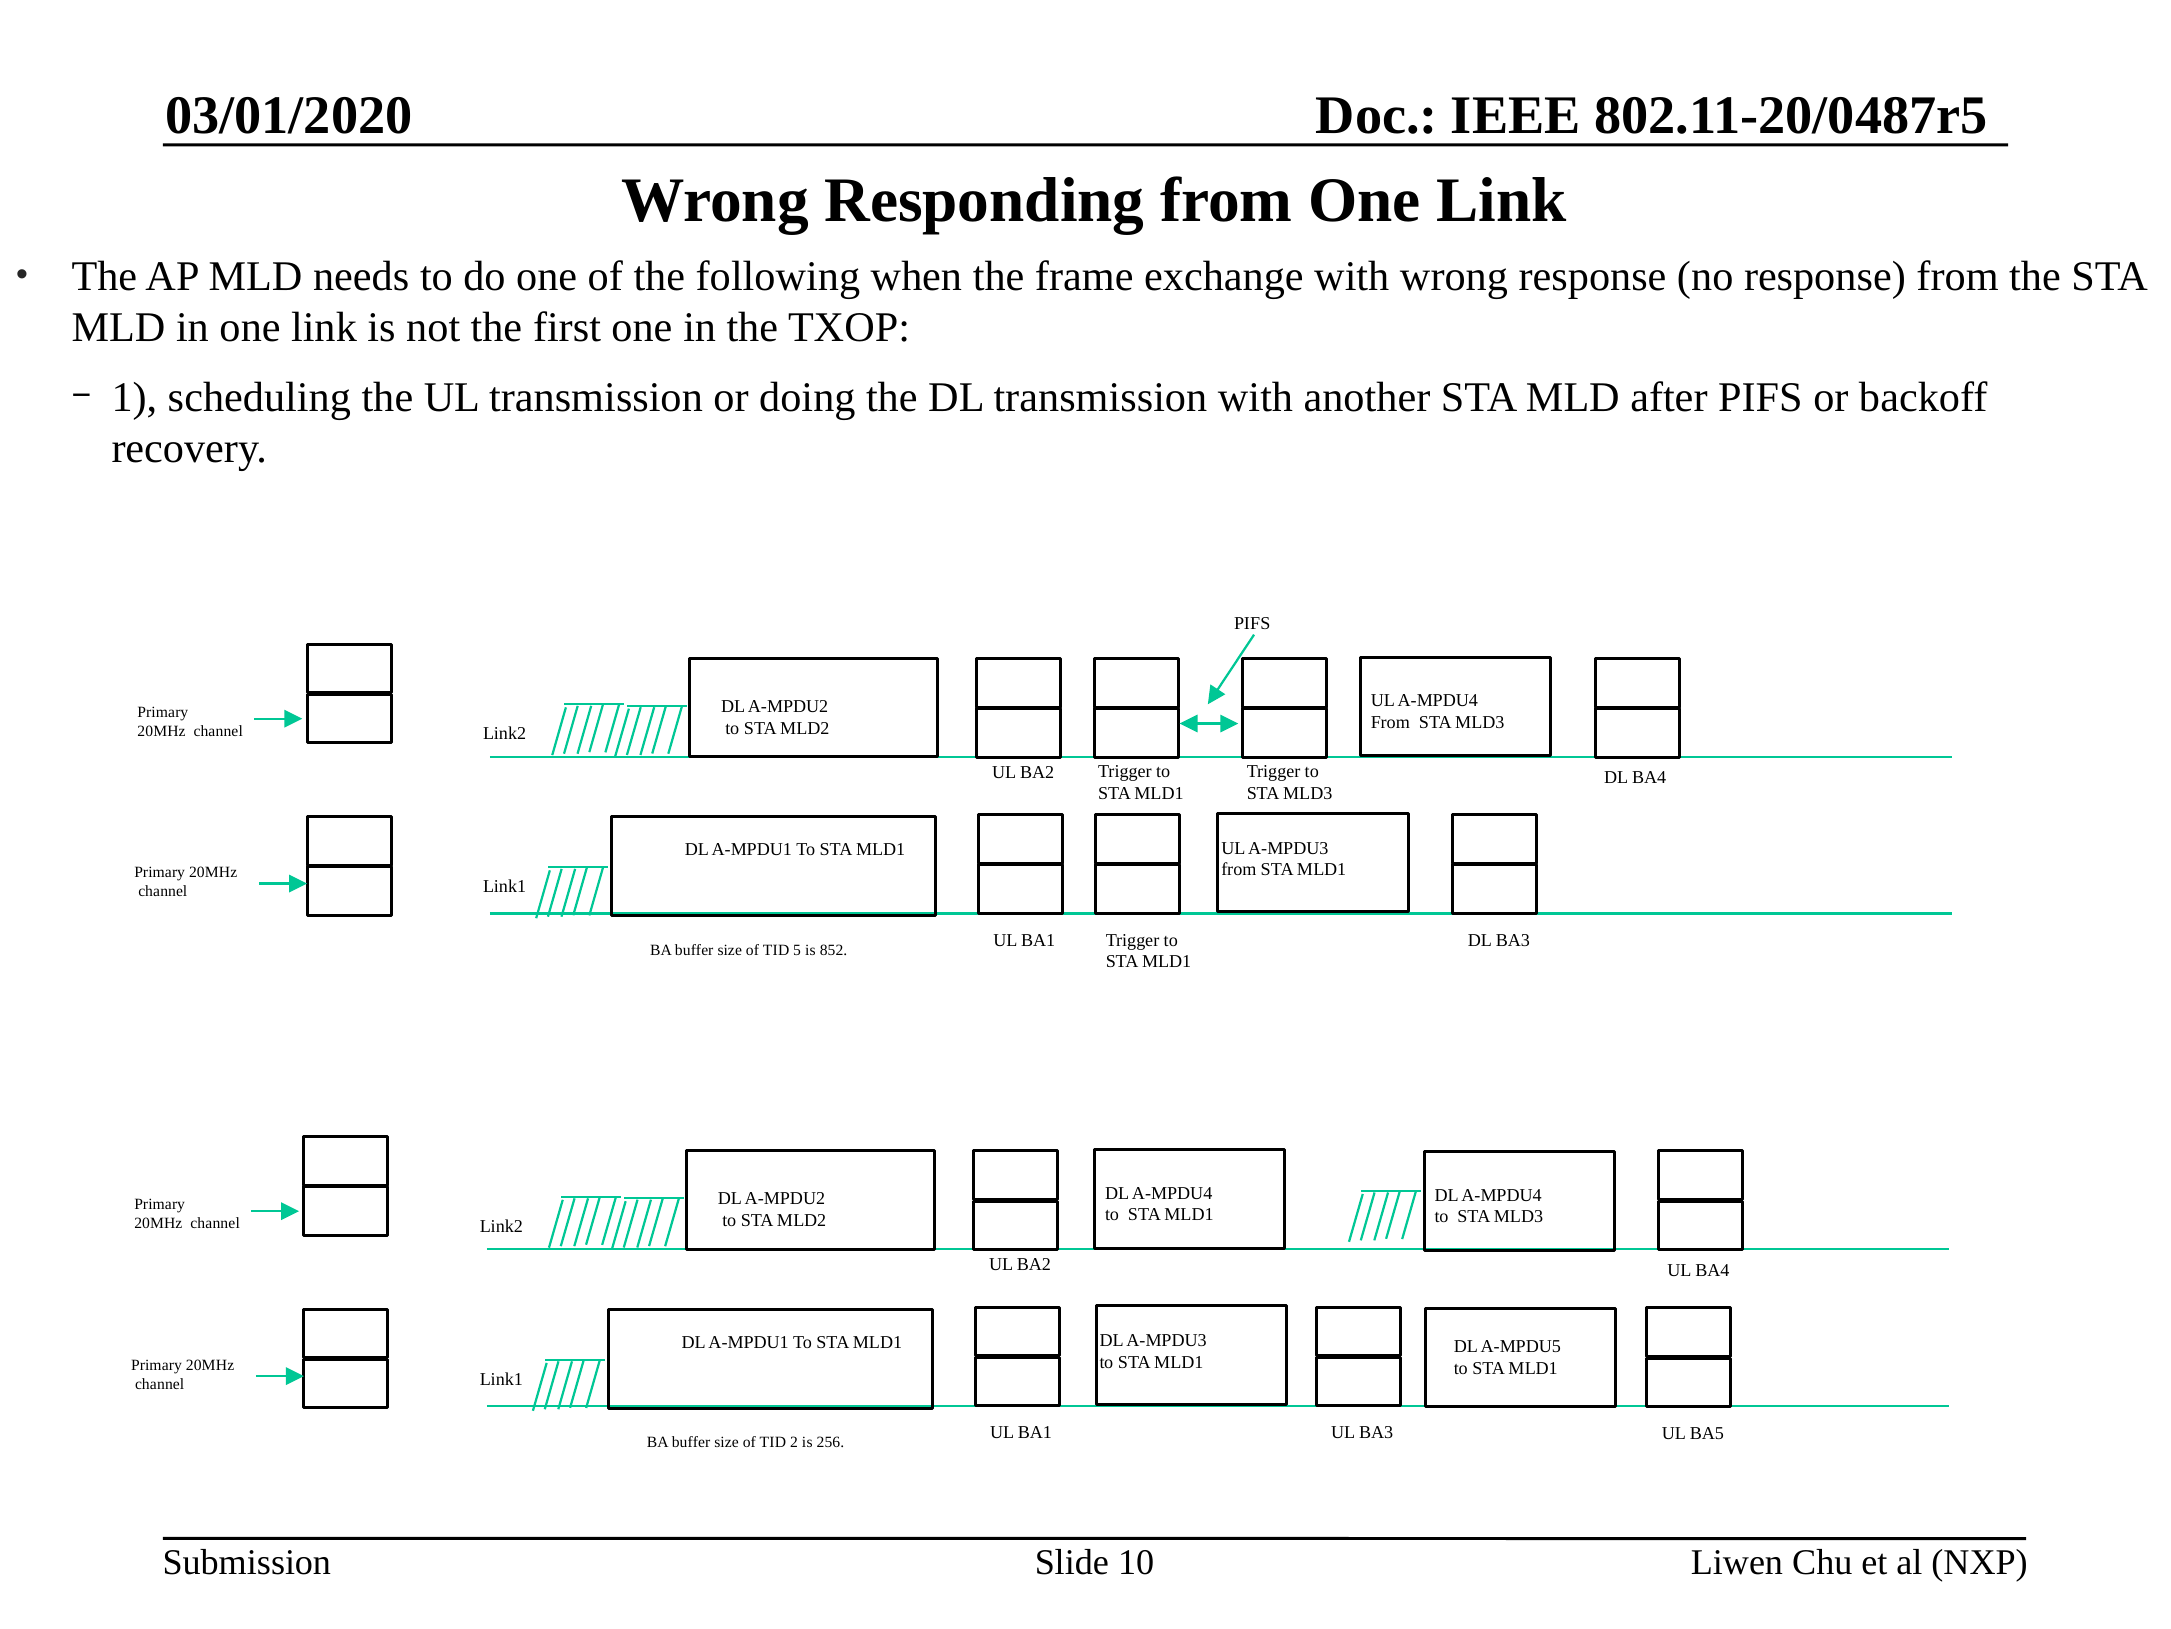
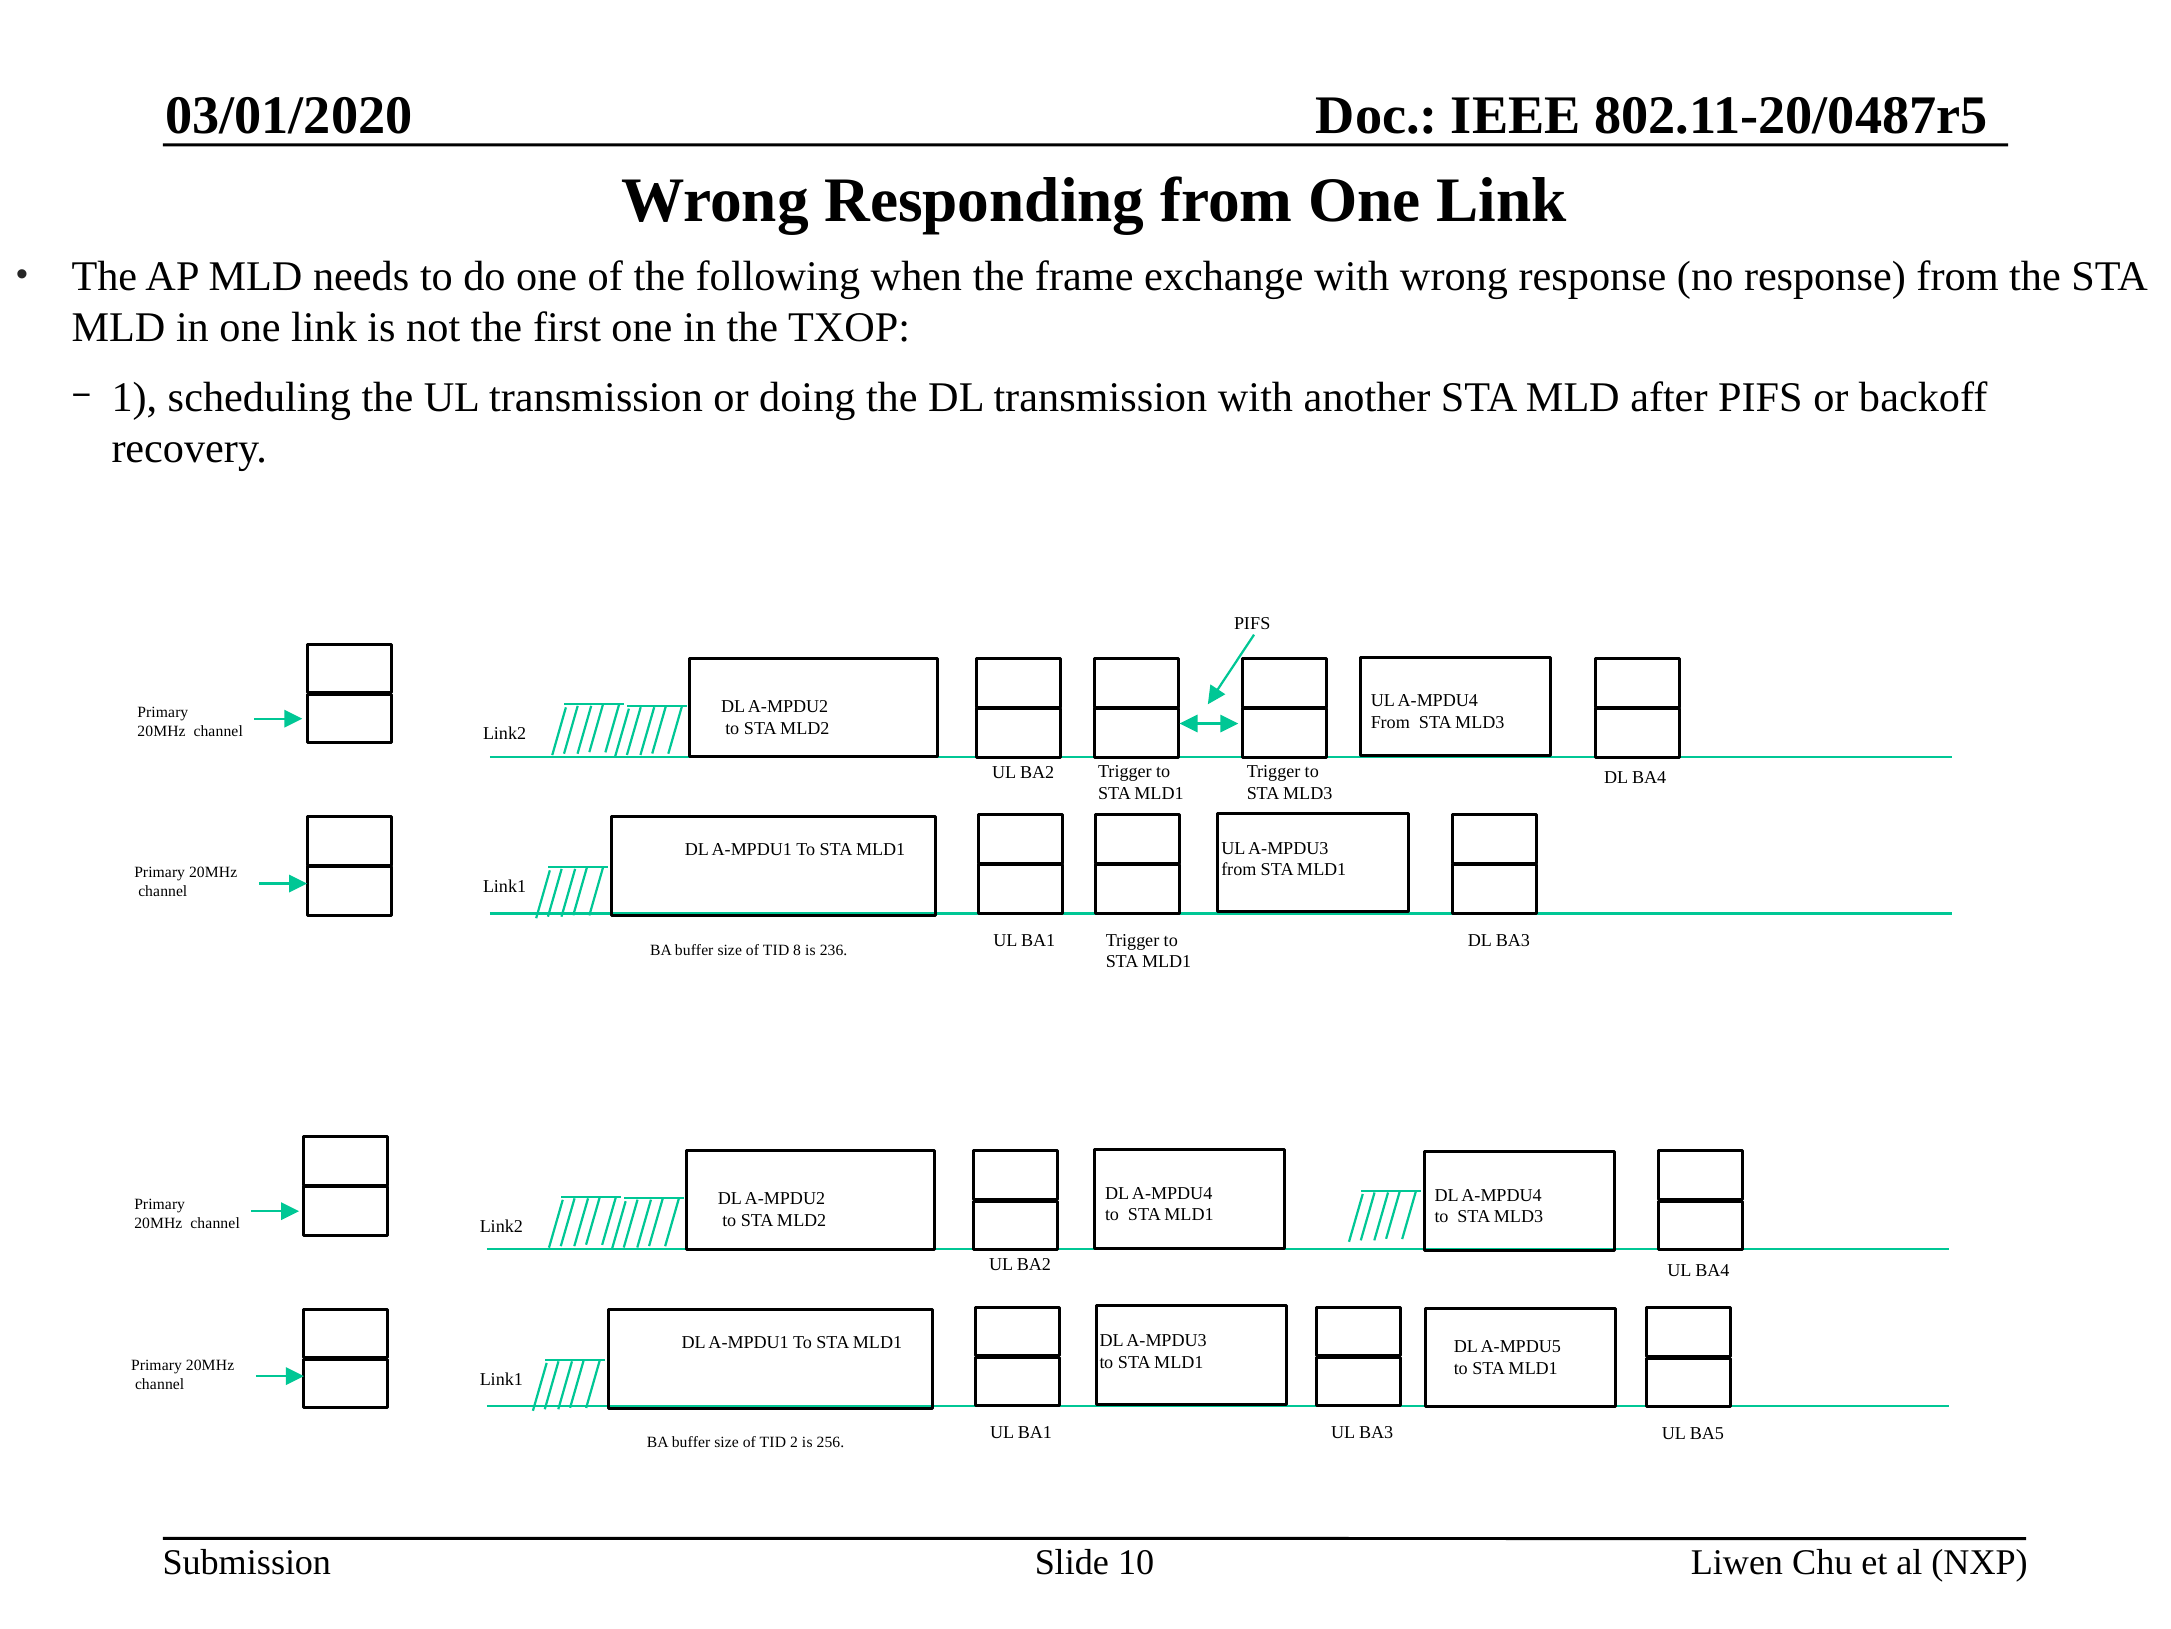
5: 5 -> 8 (797, 950)
852: 852 -> 236 (834, 950)
